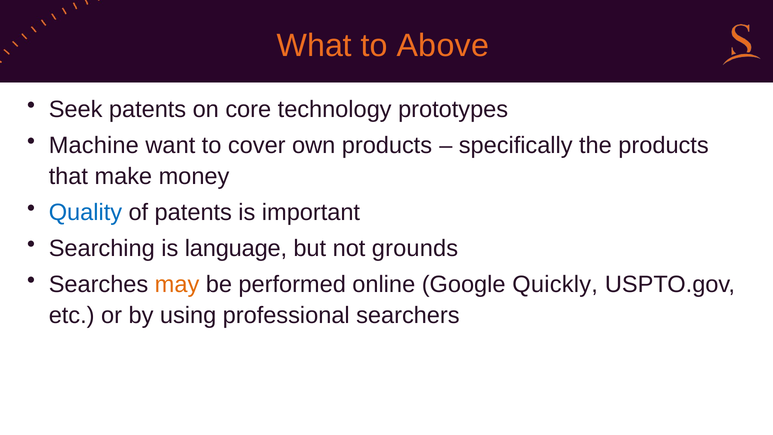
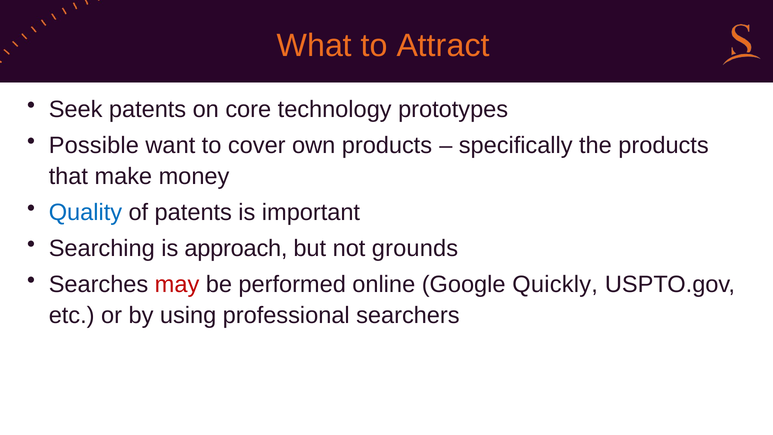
Above: Above -> Attract (443, 46)
Machine: Machine -> Possible (94, 145)
language: language -> approach (236, 248)
may colour: orange -> red (177, 284)
